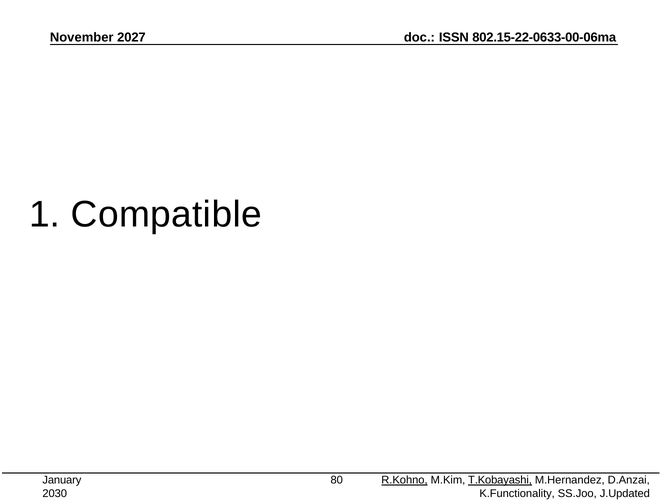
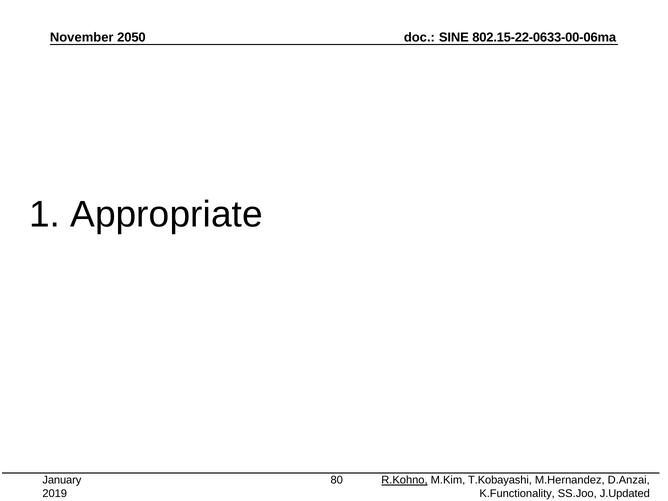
2027: 2027 -> 2050 (131, 37)
ISSN: ISSN -> SINE (454, 37)
Compatible: Compatible -> Appropriate (167, 215)
T.Kobayashi underline: present -> none (500, 480)
2030: 2030 -> 2019 (55, 494)
